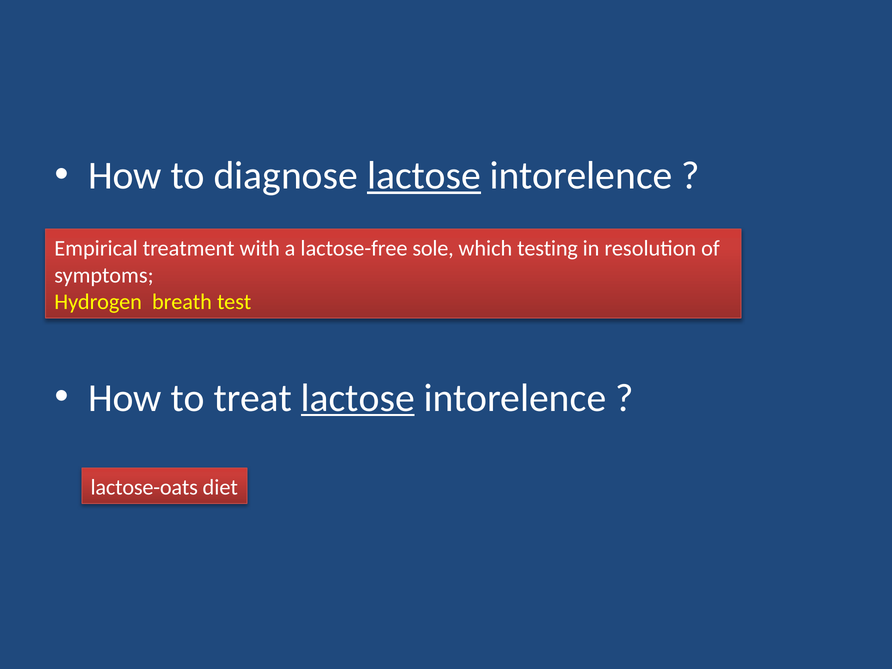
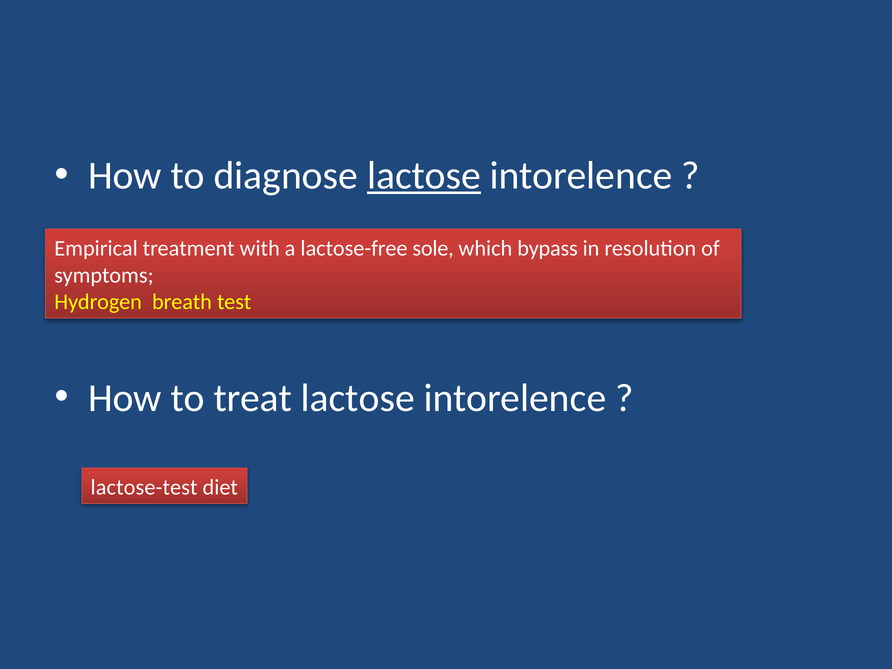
testing: testing -> bypass (548, 248)
lactose underline: present -> none (358, 398)
lactose-oats: lactose-oats -> lactose-test (144, 487)
